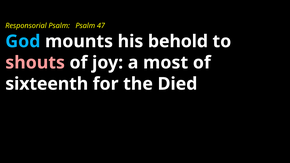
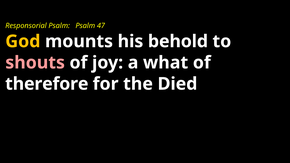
God colour: light blue -> yellow (23, 41)
most: most -> what (166, 63)
sixteenth: sixteenth -> therefore (47, 84)
